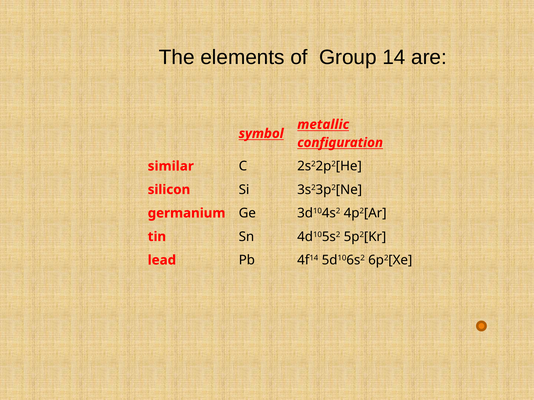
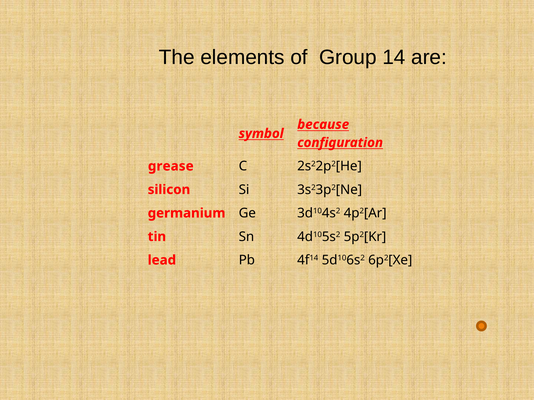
metallic: metallic -> because (323, 125)
similar: similar -> grease (171, 166)
